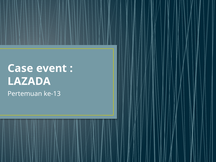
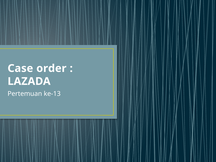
event: event -> order (51, 68)
